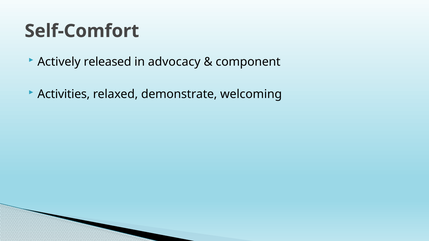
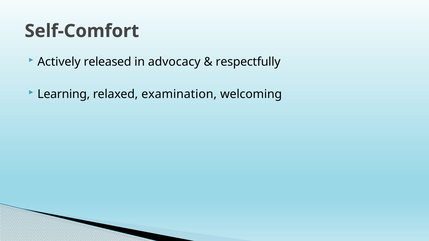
component: component -> respectfully (248, 62)
Activities: Activities -> Learning (64, 94)
demonstrate: demonstrate -> examination (179, 94)
